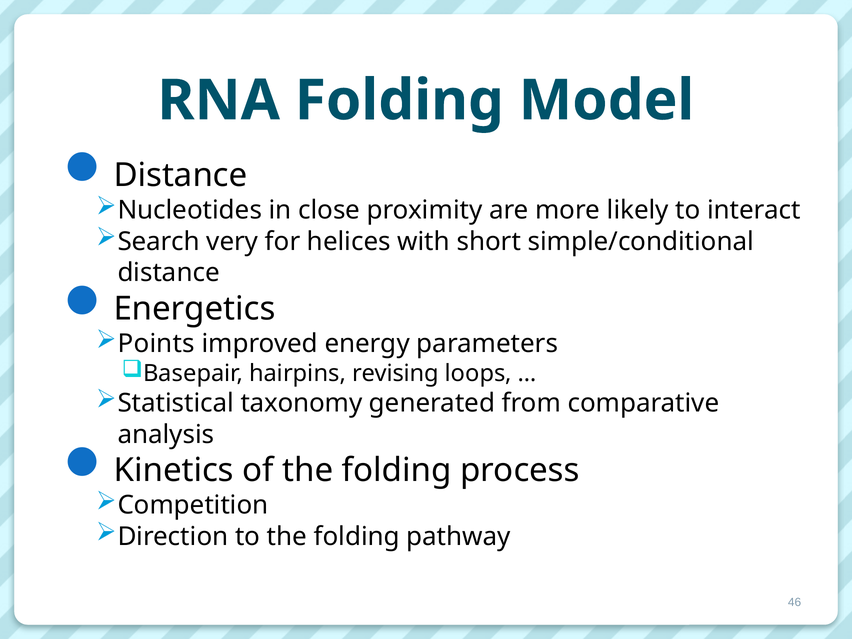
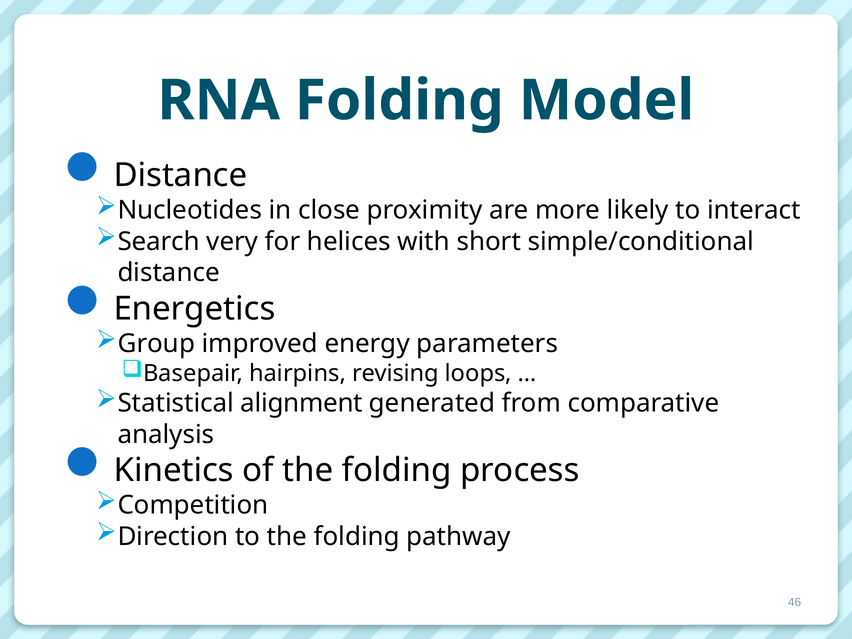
Points: Points -> Group (156, 344)
taxonomy: taxonomy -> alignment (302, 403)
